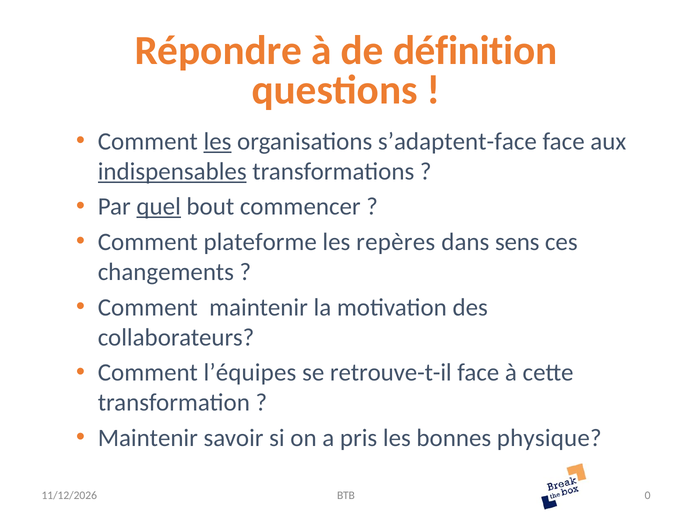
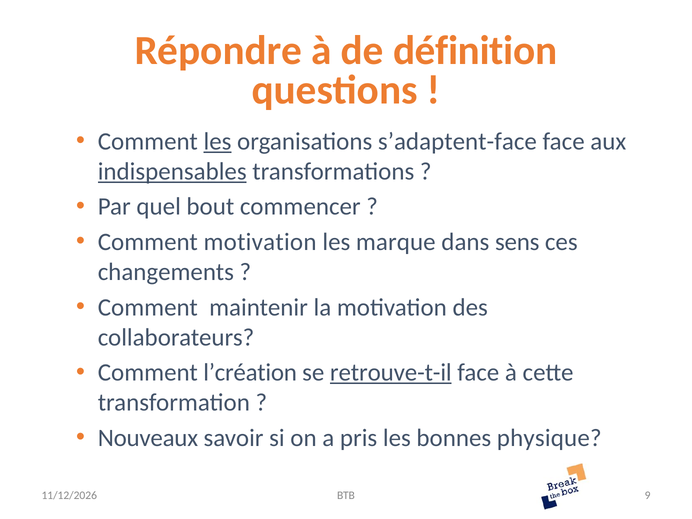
quel underline: present -> none (159, 207)
Comment plateforme: plateforme -> motivation (260, 242)
repères: repères -> marque (396, 242)
l’équipes: l’équipes -> l’création (250, 373)
retrouve-t-il underline: none -> present (391, 373)
Maintenir: Maintenir -> Nouveaux (148, 438)
0: 0 -> 9 (648, 496)
